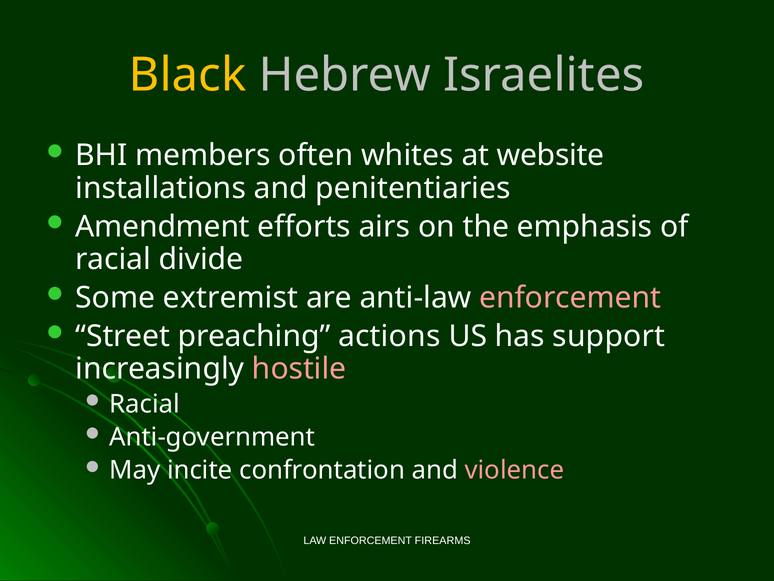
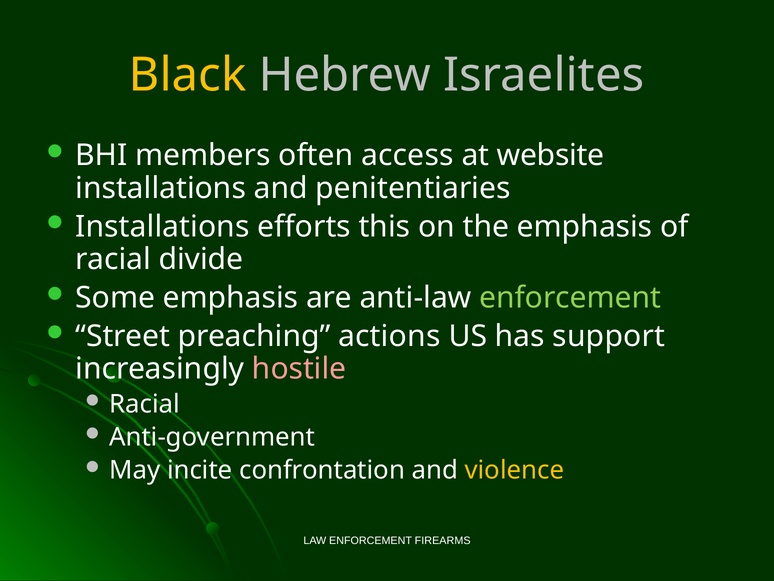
whites: whites -> access (407, 155)
Amendment: Amendment -> Installations (162, 226)
airs: airs -> this (384, 226)
Some extremist: extremist -> emphasis (231, 298)
enforcement colour: pink -> light green (570, 298)
violence colour: pink -> yellow (514, 470)
